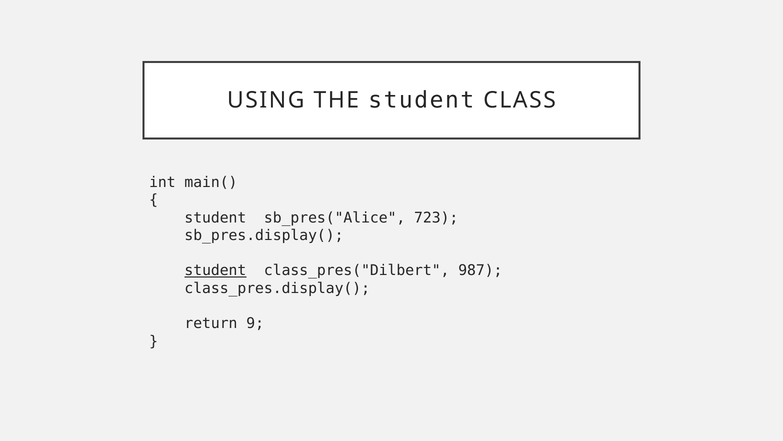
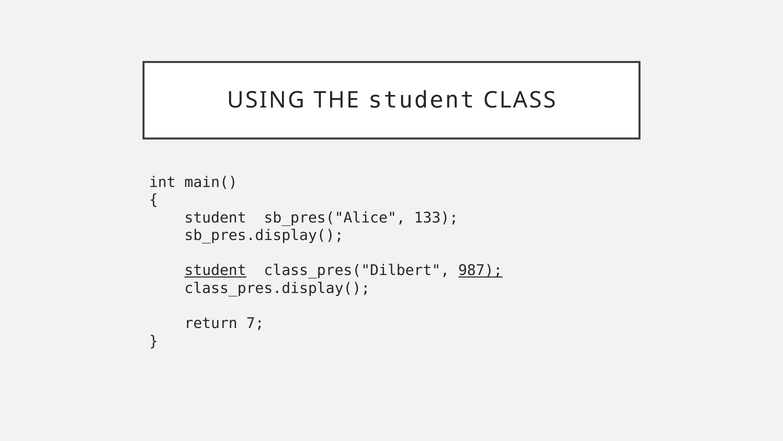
723: 723 -> 133 (436, 217)
987 underline: none -> present (480, 270)
9: 9 -> 7 (255, 323)
